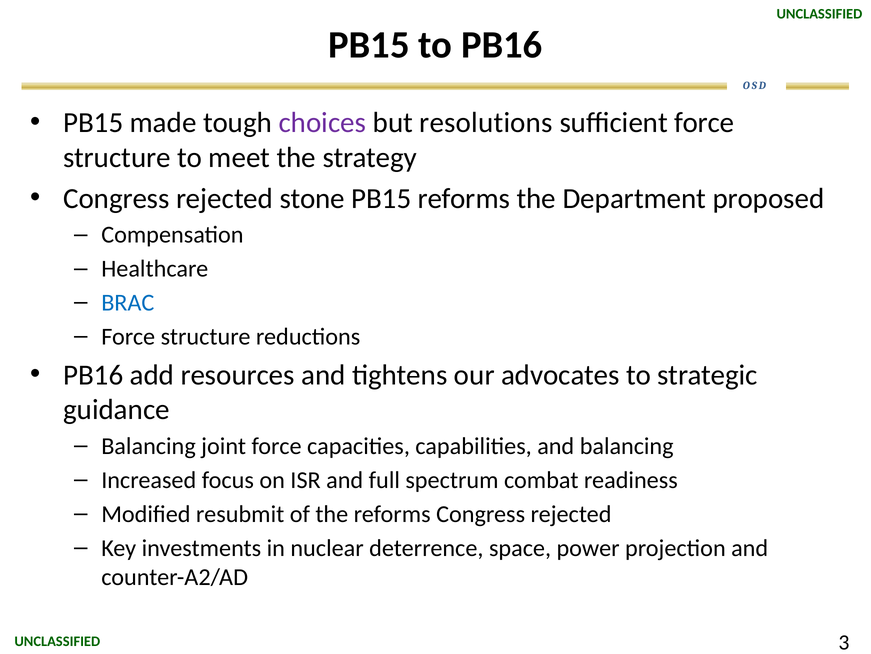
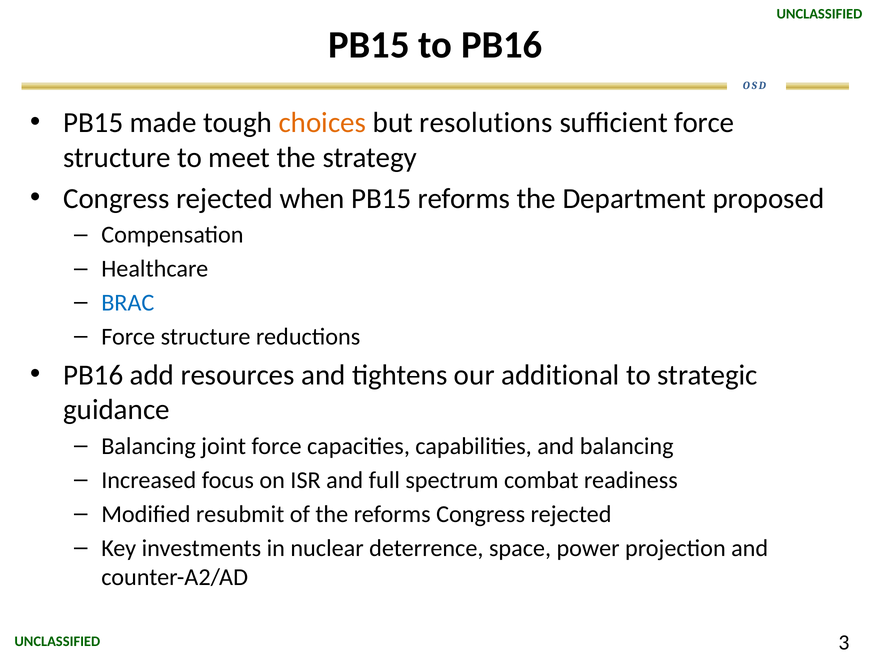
choices colour: purple -> orange (322, 123)
stone: stone -> when (312, 198)
advocates: advocates -> additional (560, 374)
